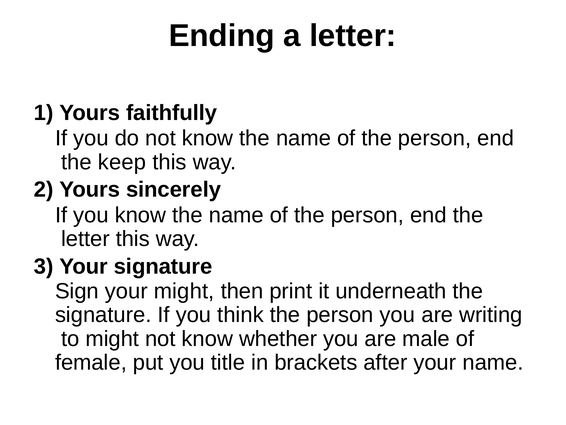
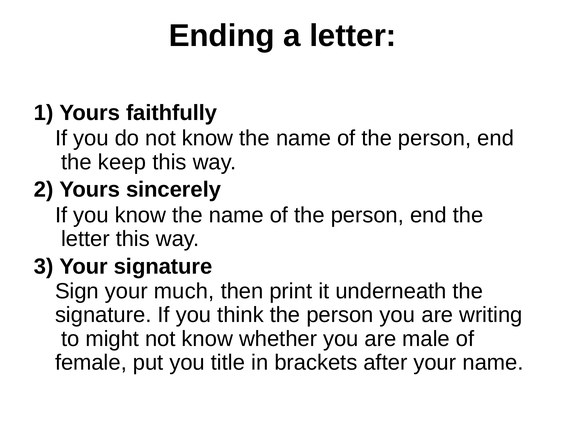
your might: might -> much (184, 291)
